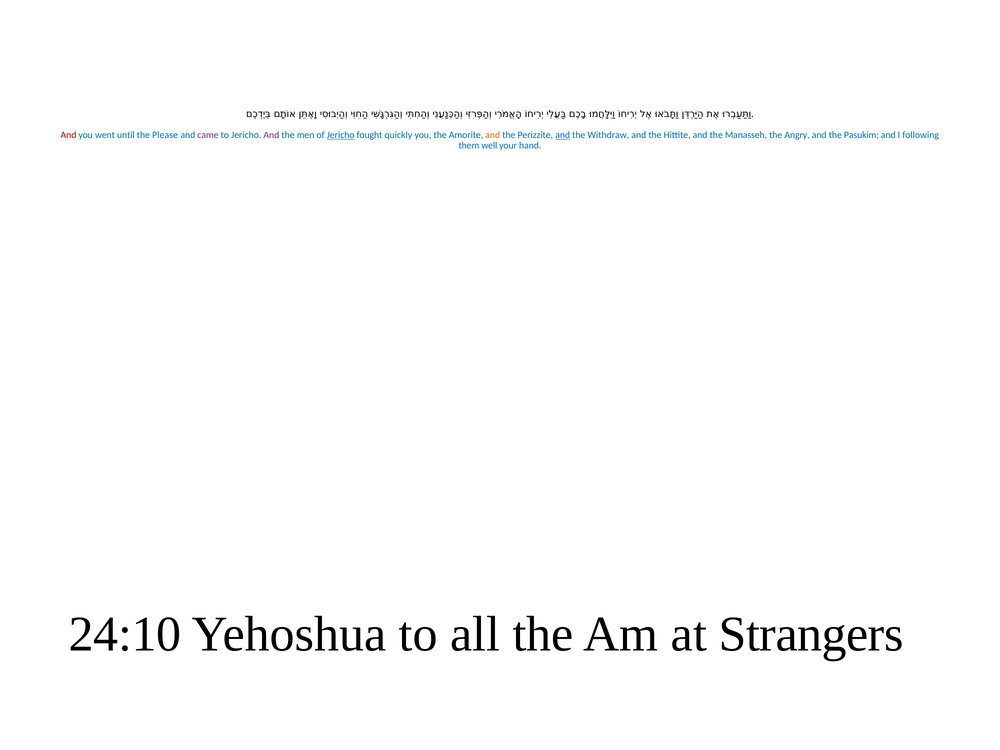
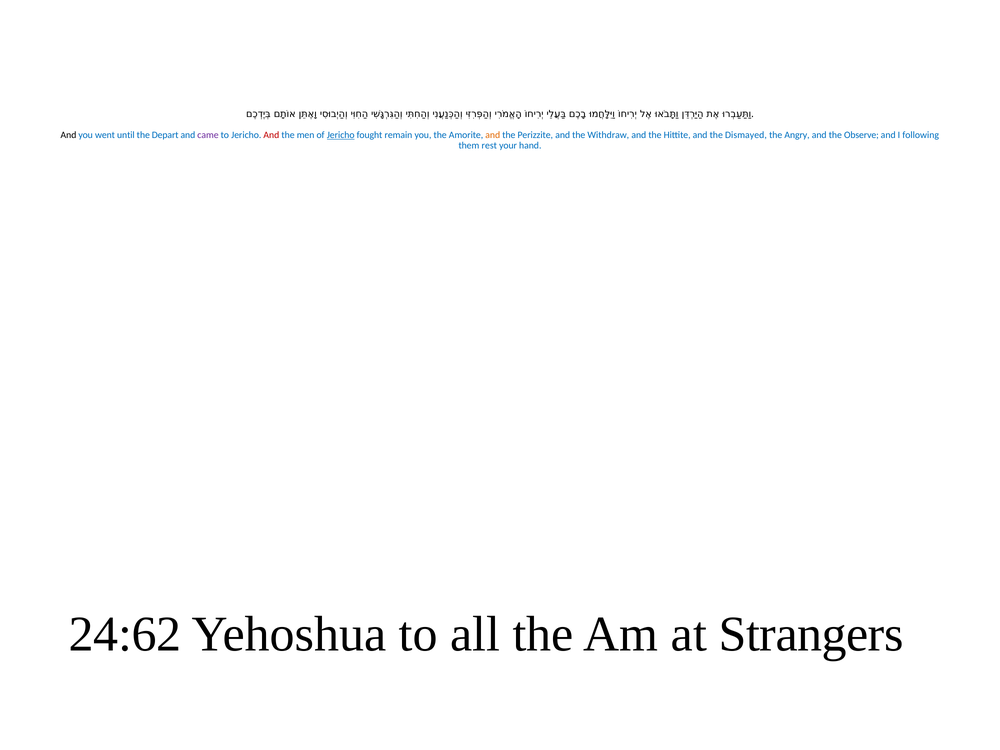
And colour: red -> black (68, 135)
Please: Please -> Depart (165, 135)
And colour: purple -> red (271, 135)
quickly: quickly -> remain (398, 135)
and underline: present -> none (563, 135)
Manasseh: Manasseh -> Dismayed (746, 135)
Pasukim: Pasukim -> Observe (861, 135)
well: well -> rest (489, 145)
24:10: 24:10 -> 24:62 (125, 634)
